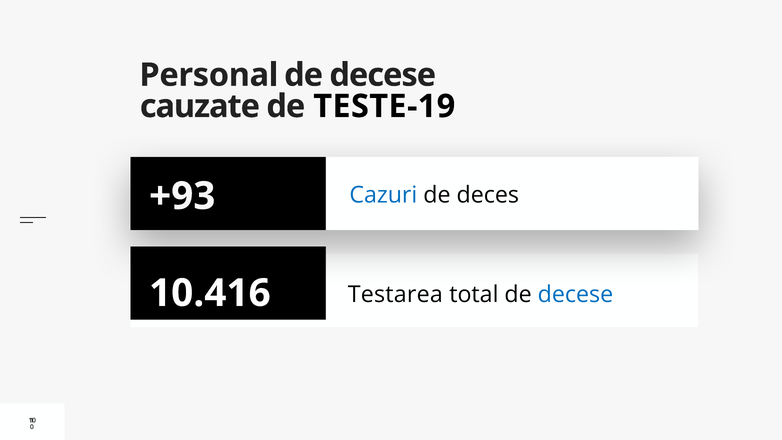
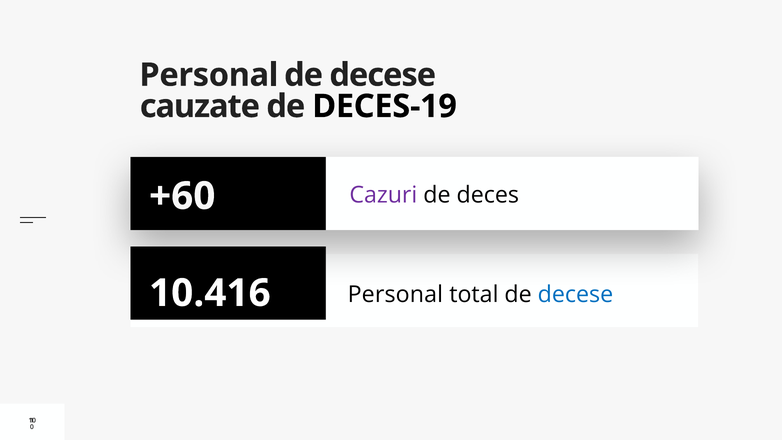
TESTE-19: TESTE-19 -> DECES-19 (385, 106)
+93: +93 -> +60 (182, 196)
Cazuri colour: blue -> purple (383, 195)
Testarea: Testarea -> Personal (395, 295)
